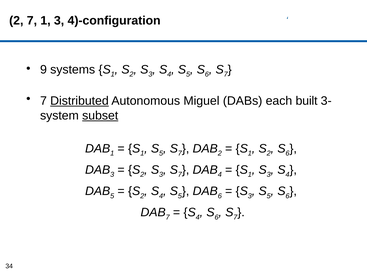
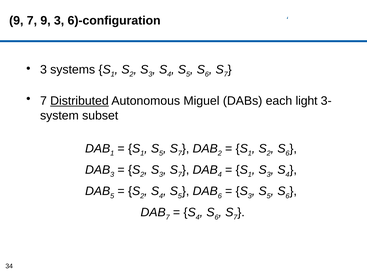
2: 2 -> 9 (16, 21)
7 1: 1 -> 9 (46, 21)
4)-configuration: 4)-configuration -> 6)-configuration (114, 21)
9: 9 -> 3 (43, 70)
built: built -> light (307, 101)
subset underline: present -> none (100, 116)
